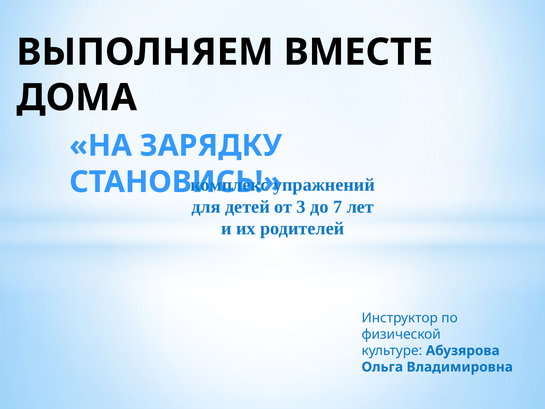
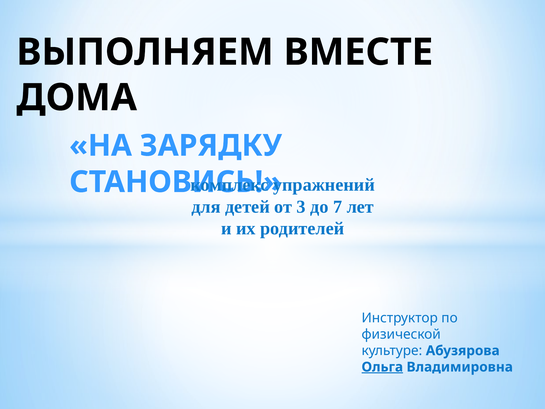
Ольга underline: none -> present (382, 367)
